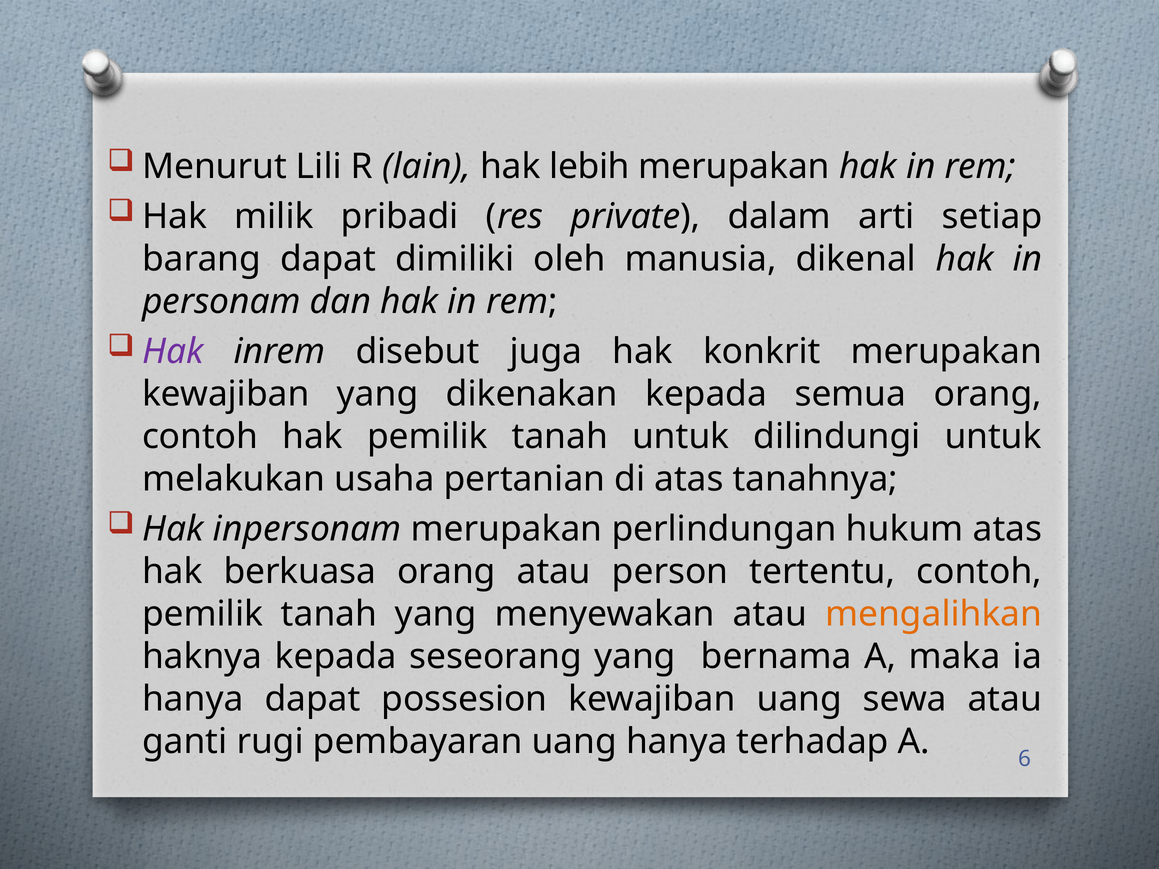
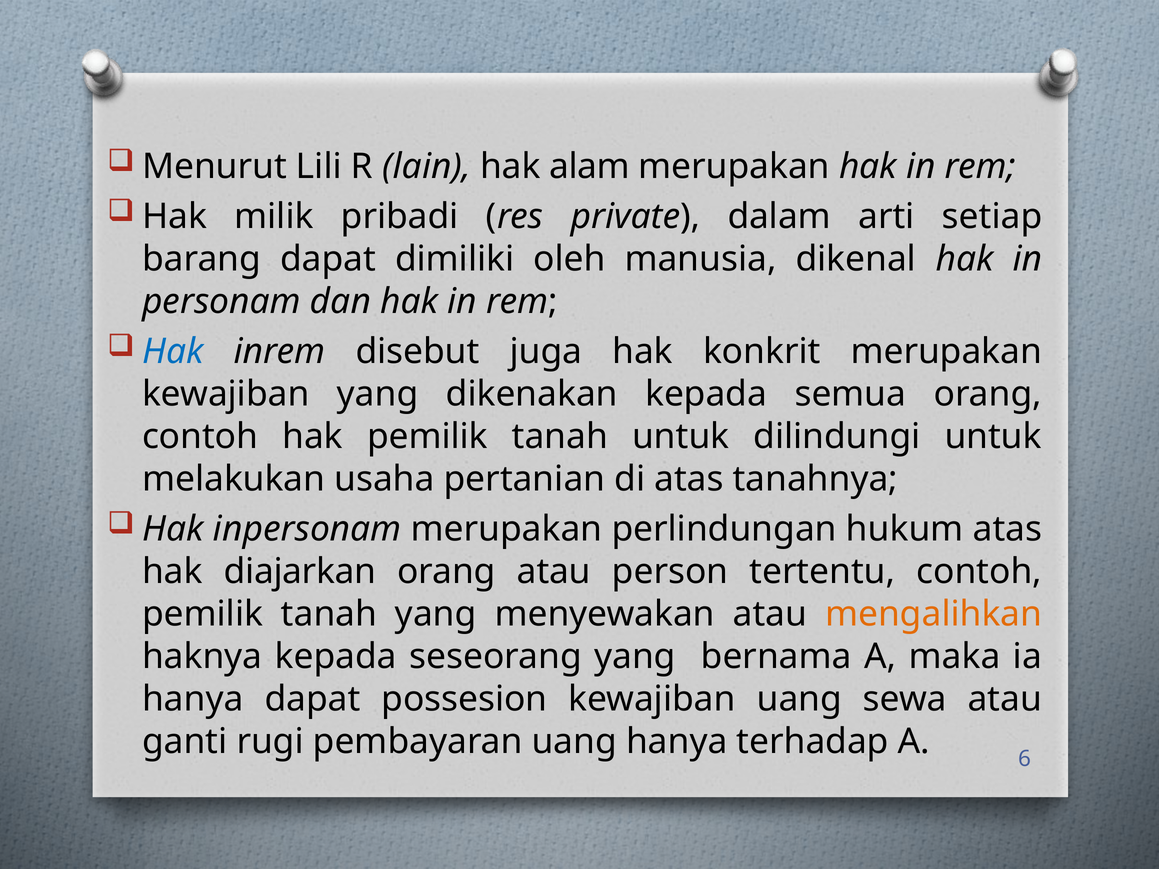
lebih: lebih -> alam (590, 166)
Hak colour: purple -> blue (173, 352)
berkuasa: berkuasa -> diajarkan (300, 572)
